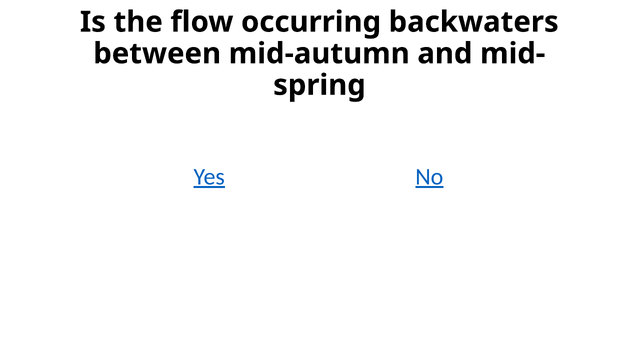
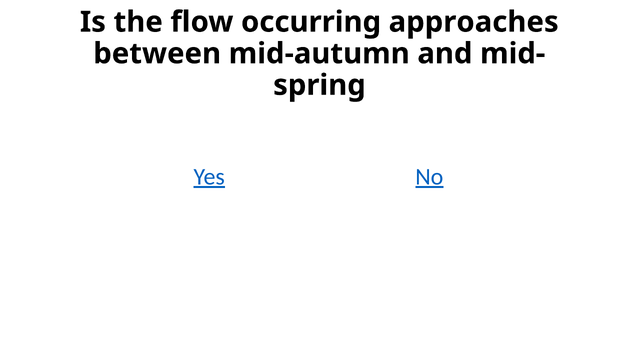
backwaters: backwaters -> approaches (474, 22)
